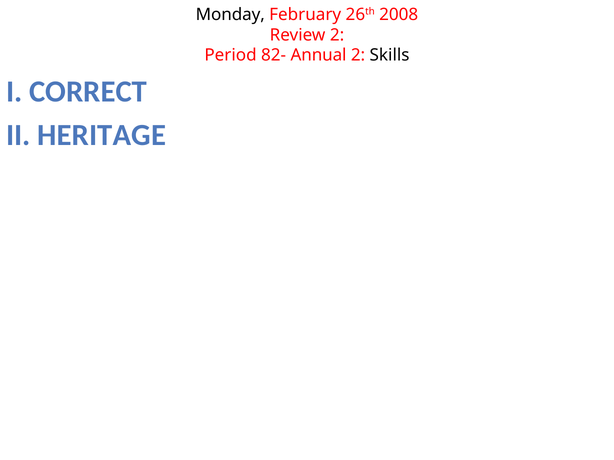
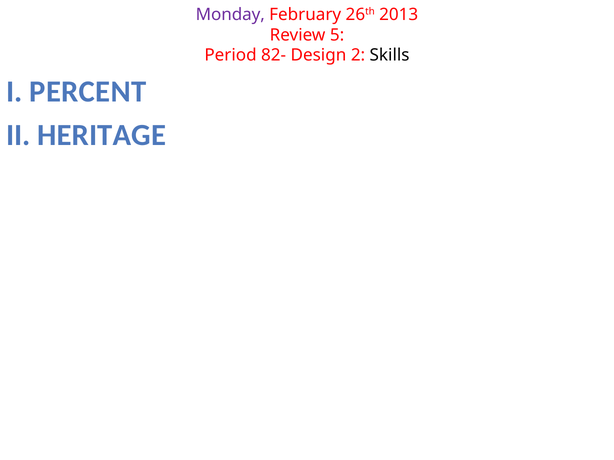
Monday colour: black -> purple (230, 14)
2008: 2008 -> 2013 (399, 14)
Review 2: 2 -> 5 (337, 35)
Annual: Annual -> Design (318, 55)
CORRECT: CORRECT -> PERCENT (88, 92)
